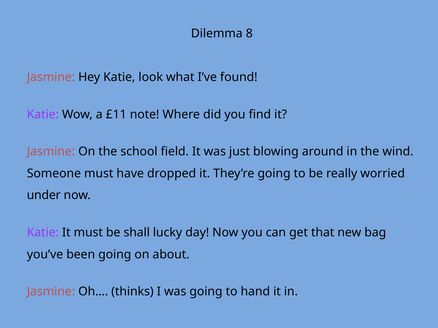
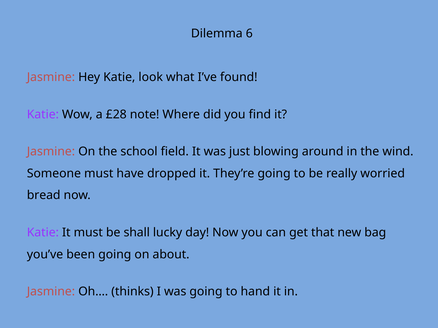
8: 8 -> 6 (249, 34)
£11: £11 -> £28 (116, 115)
under: under -> bread (44, 196)
